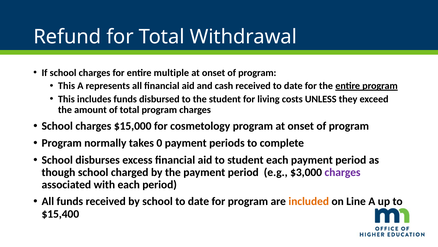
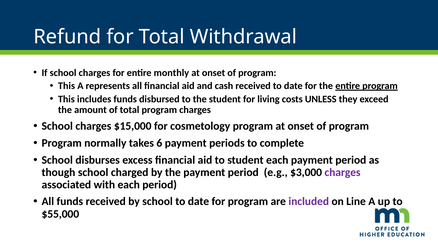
multiple: multiple -> monthly (171, 73)
0: 0 -> 6 (159, 143)
included colour: orange -> purple (309, 201)
$15,400: $15,400 -> $55,000 (60, 213)
